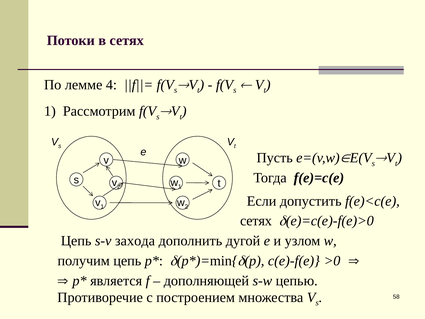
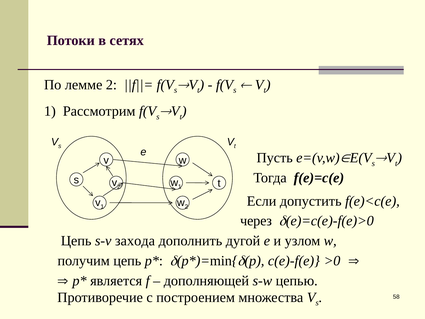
лемме 4: 4 -> 2 (111, 85)
сетях: сетях -> через (256, 221)
